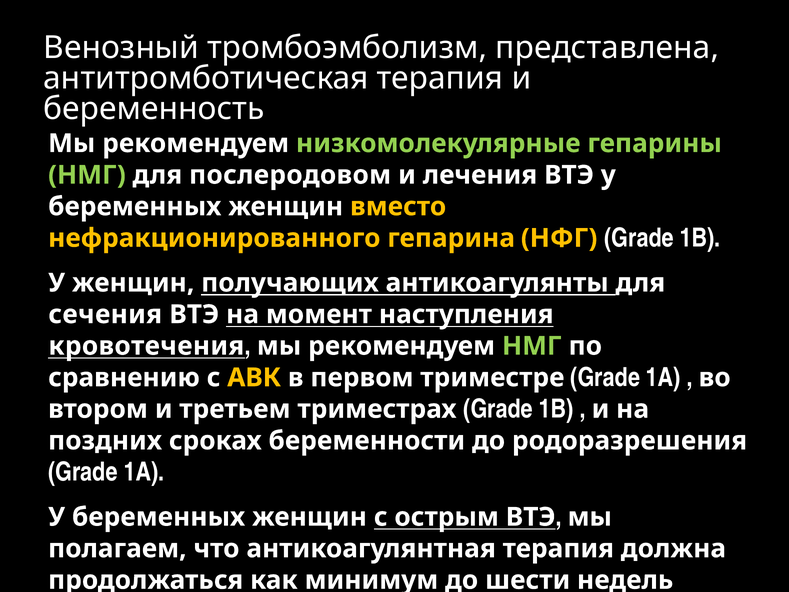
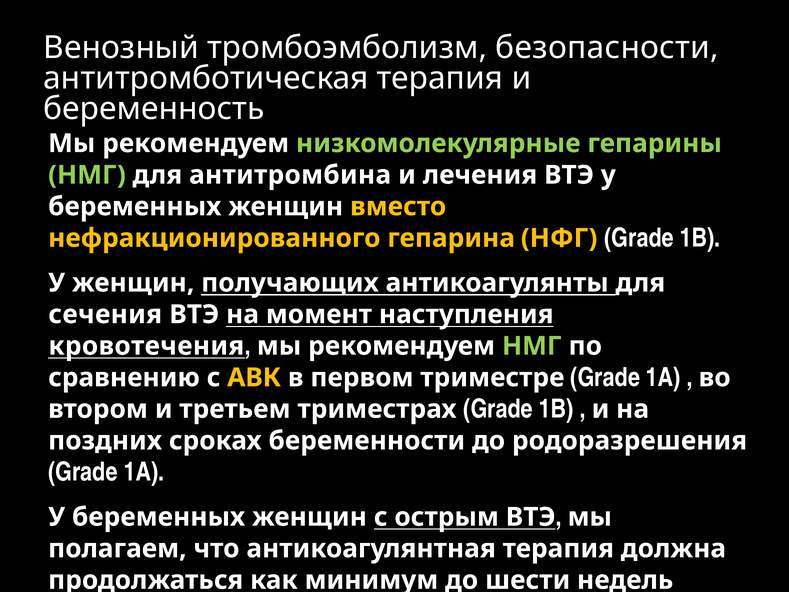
представлена: представлена -> безопасности (607, 48)
послеродовом: послеродовом -> антитромбина (290, 175)
